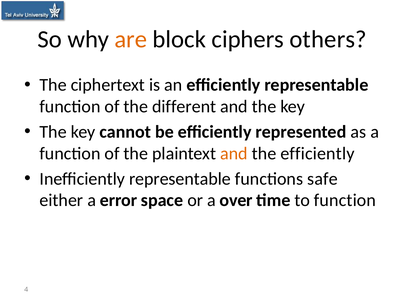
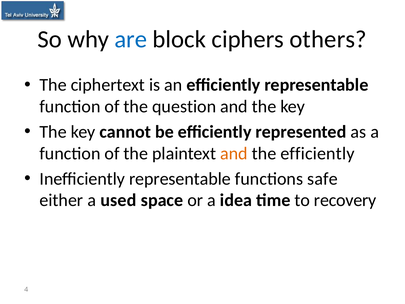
are colour: orange -> blue (131, 39)
different: different -> question (184, 107)
error: error -> used (118, 200)
over: over -> idea (236, 200)
to function: function -> recovery (345, 200)
